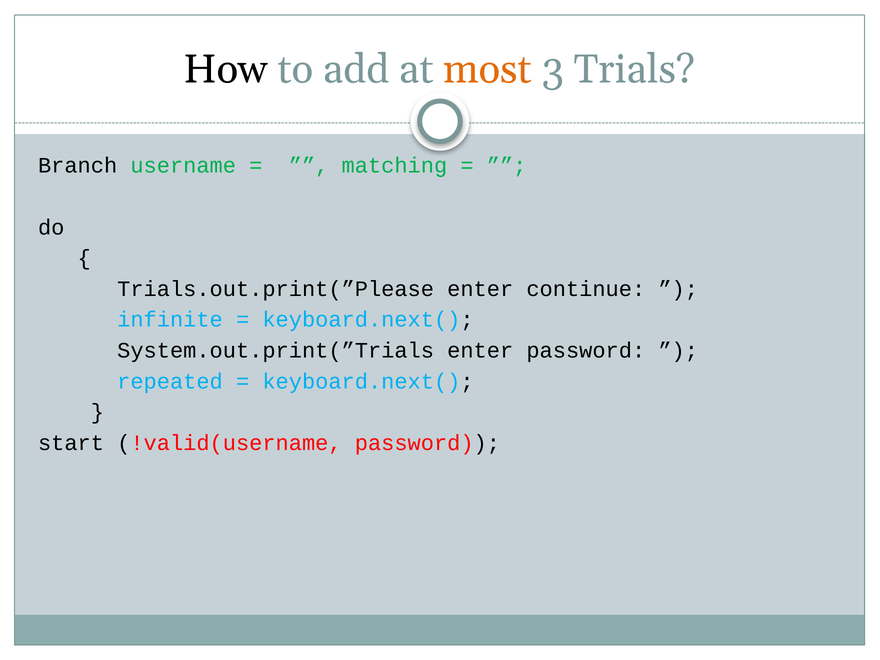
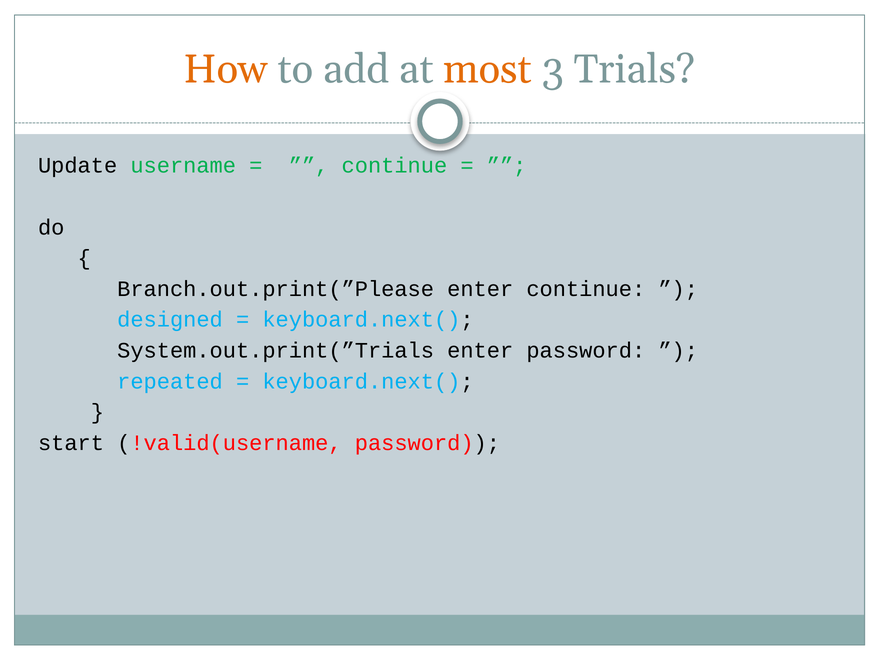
How colour: black -> orange (226, 69)
Branch: Branch -> Update (78, 166)
matching: matching -> continue (394, 166)
Trials.out.print(”Please: Trials.out.print(”Please -> Branch.out.print(”Please (276, 289)
infinite: infinite -> designed (170, 320)
